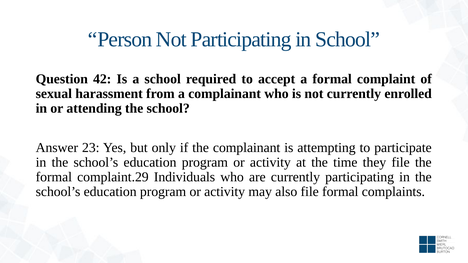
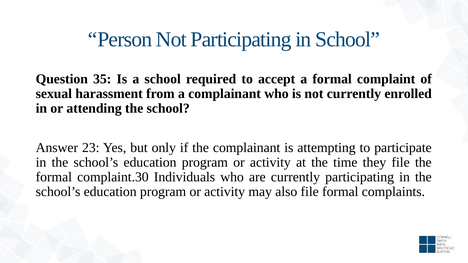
42: 42 -> 35 (102, 79)
complaint.29: complaint.29 -> complaint.30 (113, 177)
